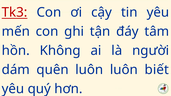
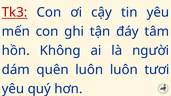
biết: biết -> tươi (157, 70)
